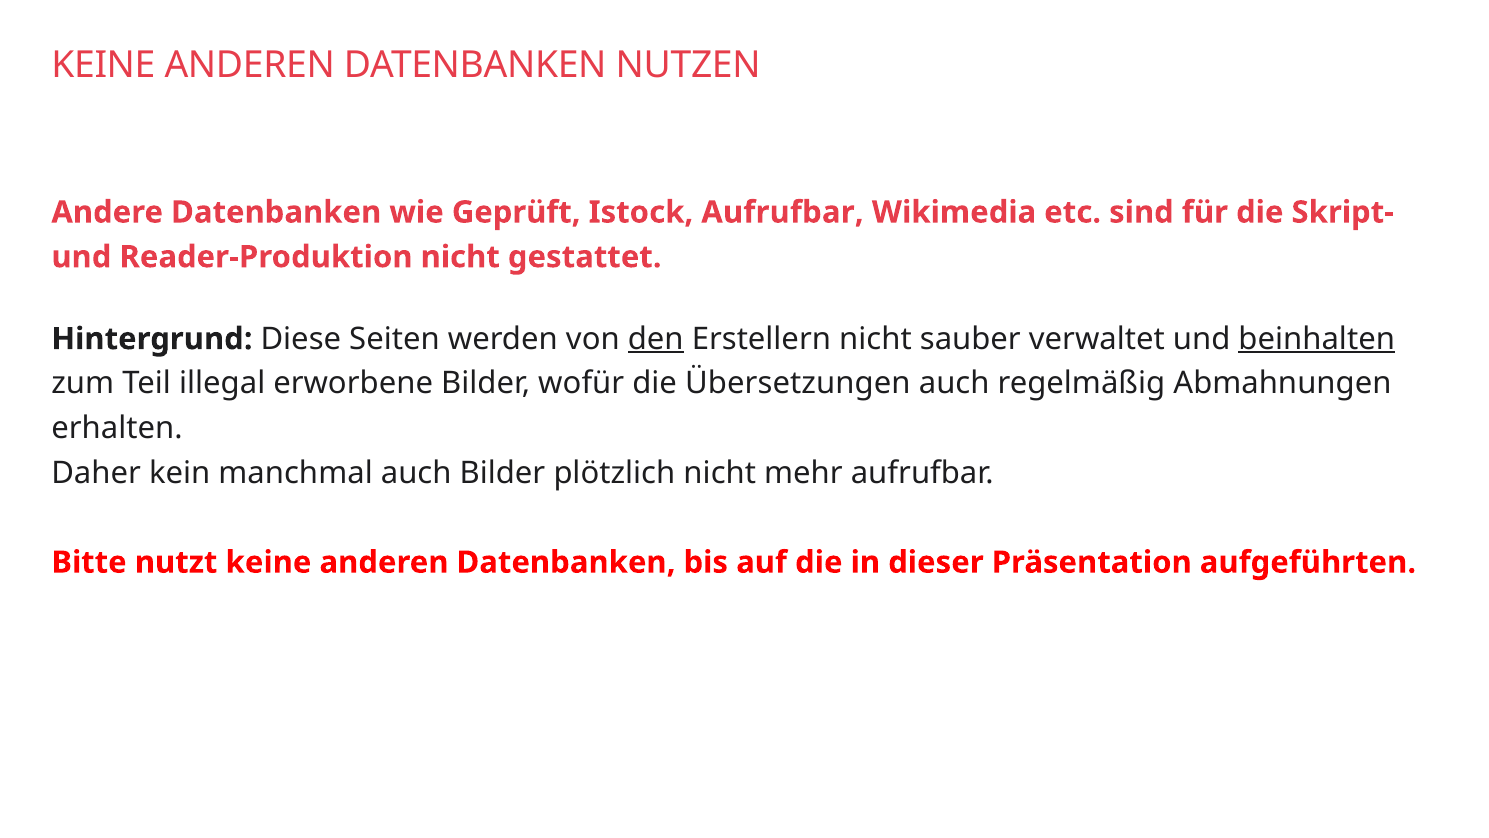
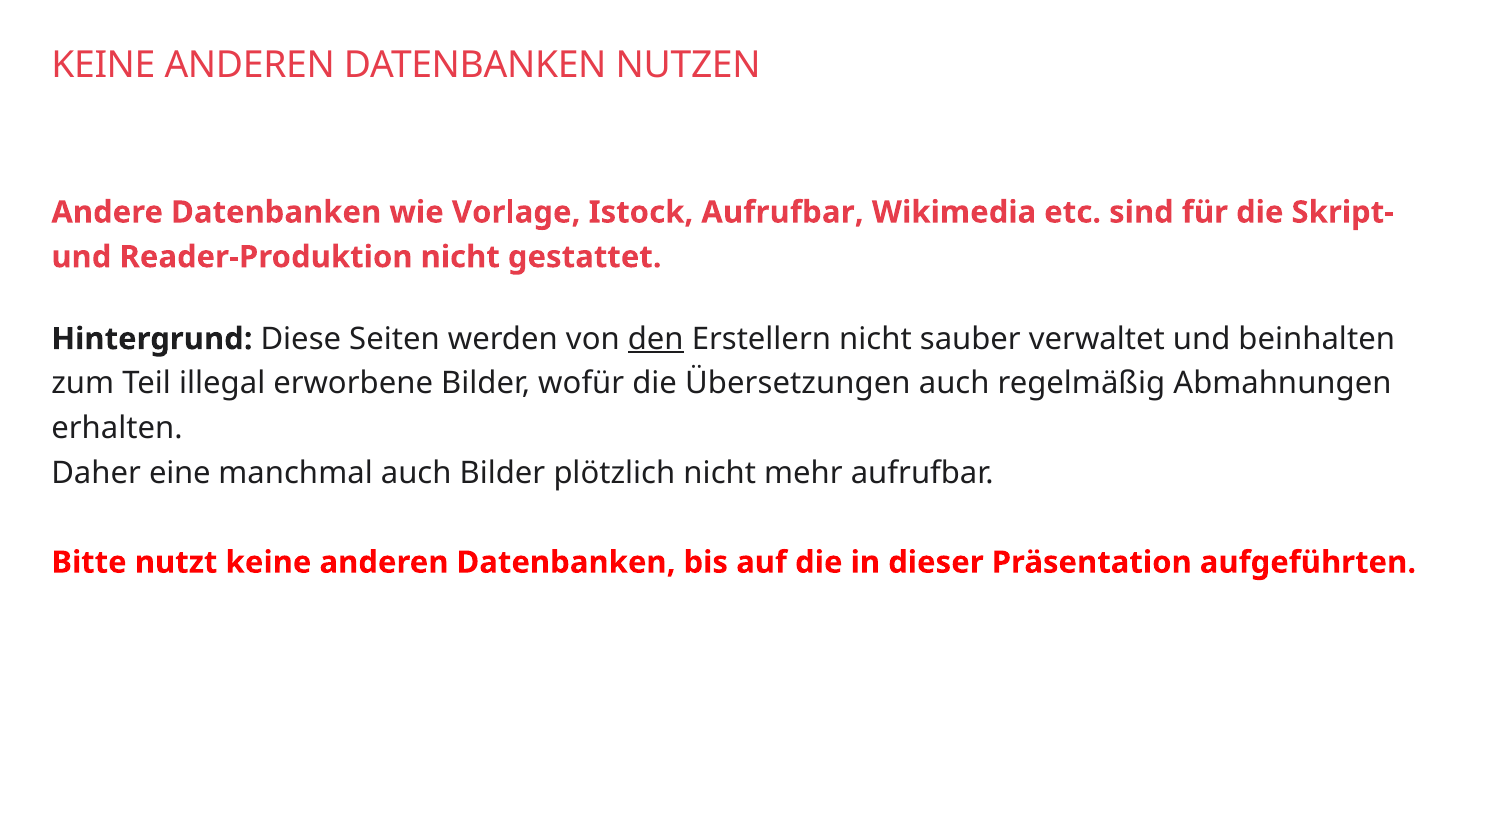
Geprüft: Geprüft -> Vorlage (516, 212)
beinhalten underline: present -> none (1317, 339)
kein: kein -> eine (180, 473)
